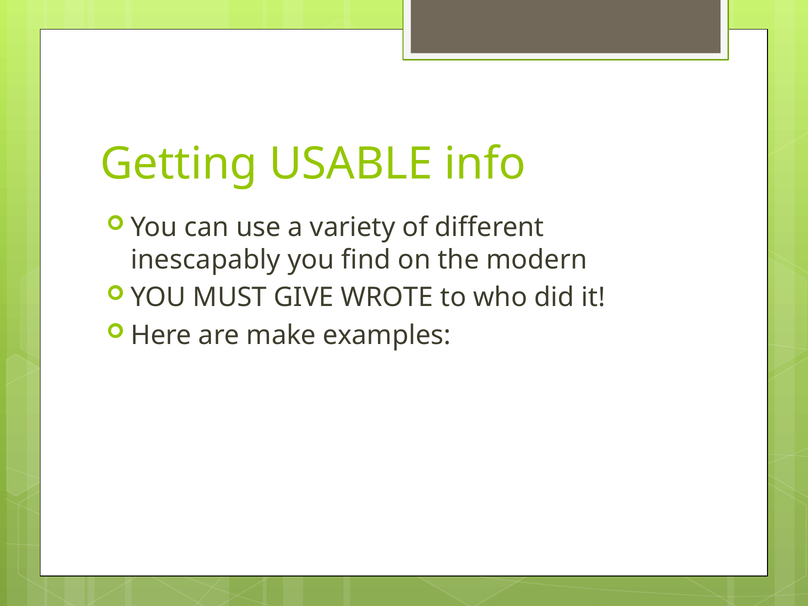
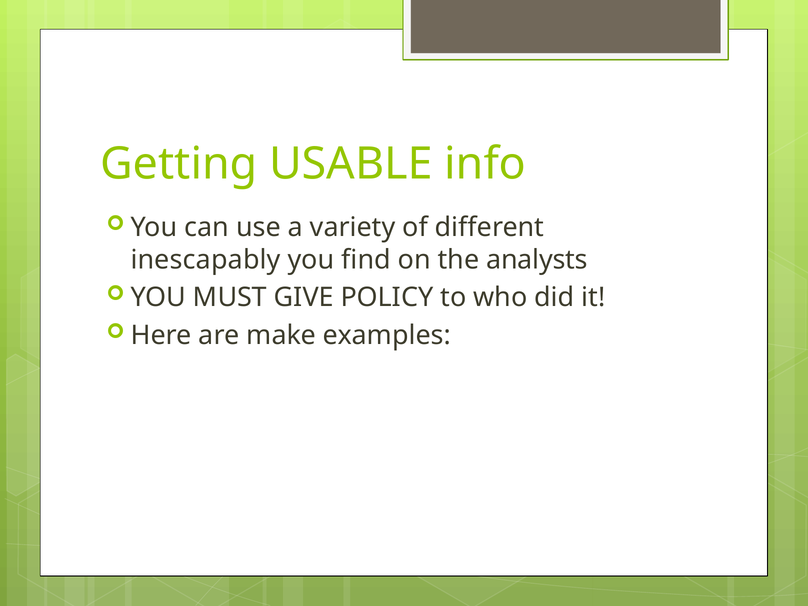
modern: modern -> analysts (537, 260)
WROTE: WROTE -> POLICY (387, 297)
